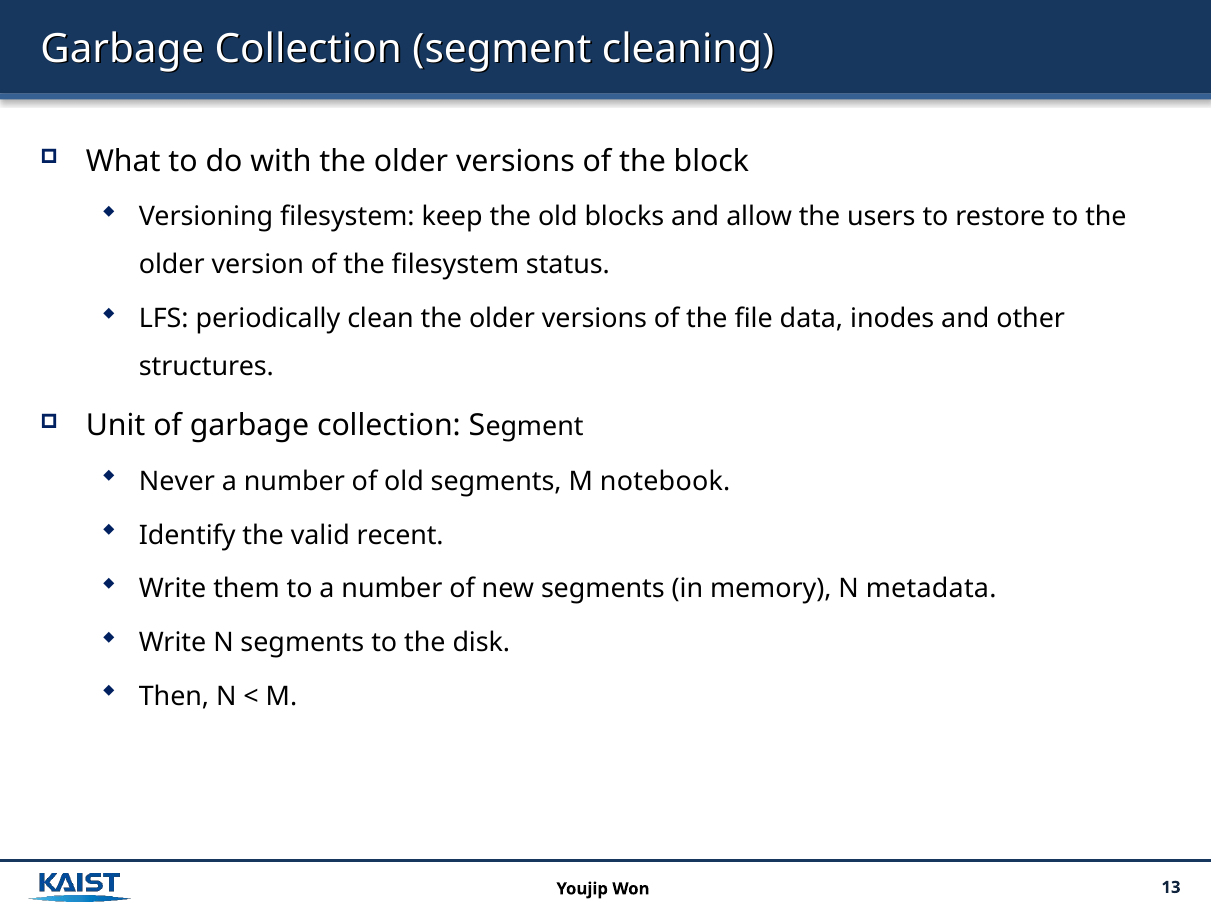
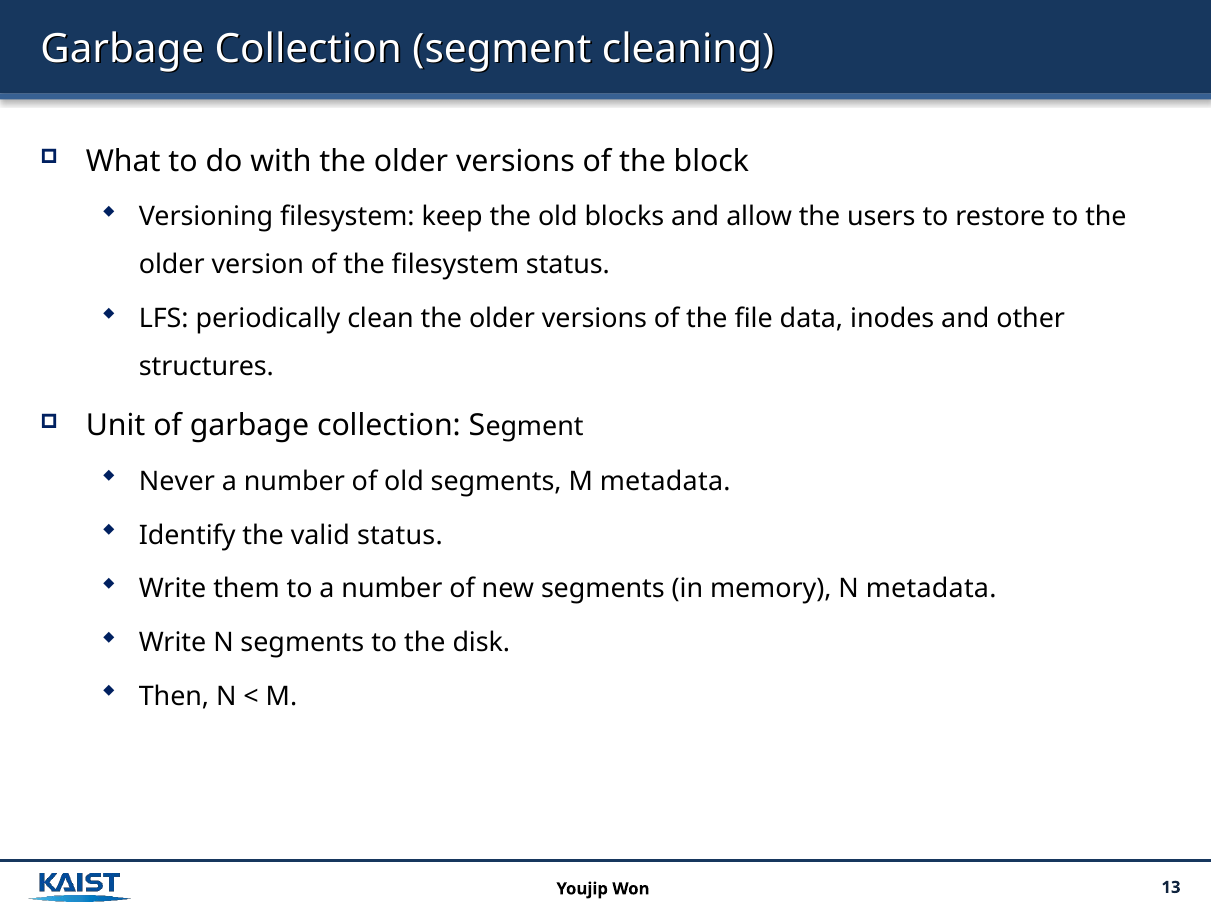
M notebook: notebook -> metadata (665, 482)
valid recent: recent -> status (400, 535)
